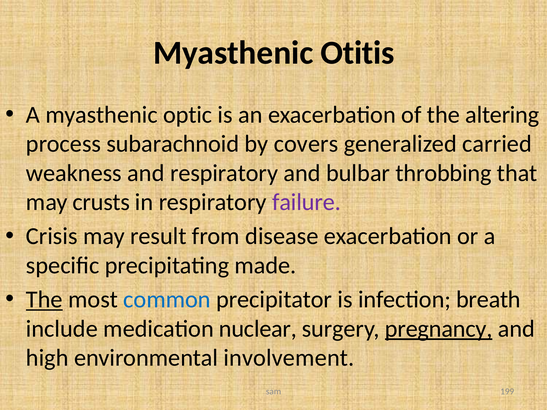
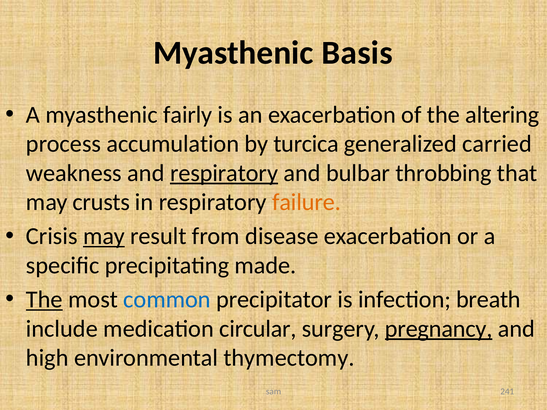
Otitis: Otitis -> Basis (357, 53)
optic: optic -> fairly (188, 115)
subarachnoid: subarachnoid -> accumulation (173, 144)
covers: covers -> turcica (306, 144)
respiratory underline: none -> present (224, 173)
failure colour: purple -> orange (307, 202)
may underline: none -> present (104, 236)
nuclear: nuclear -> circular (258, 329)
involvement: involvement -> thymectomy (289, 358)
199: 199 -> 241 (507, 392)
